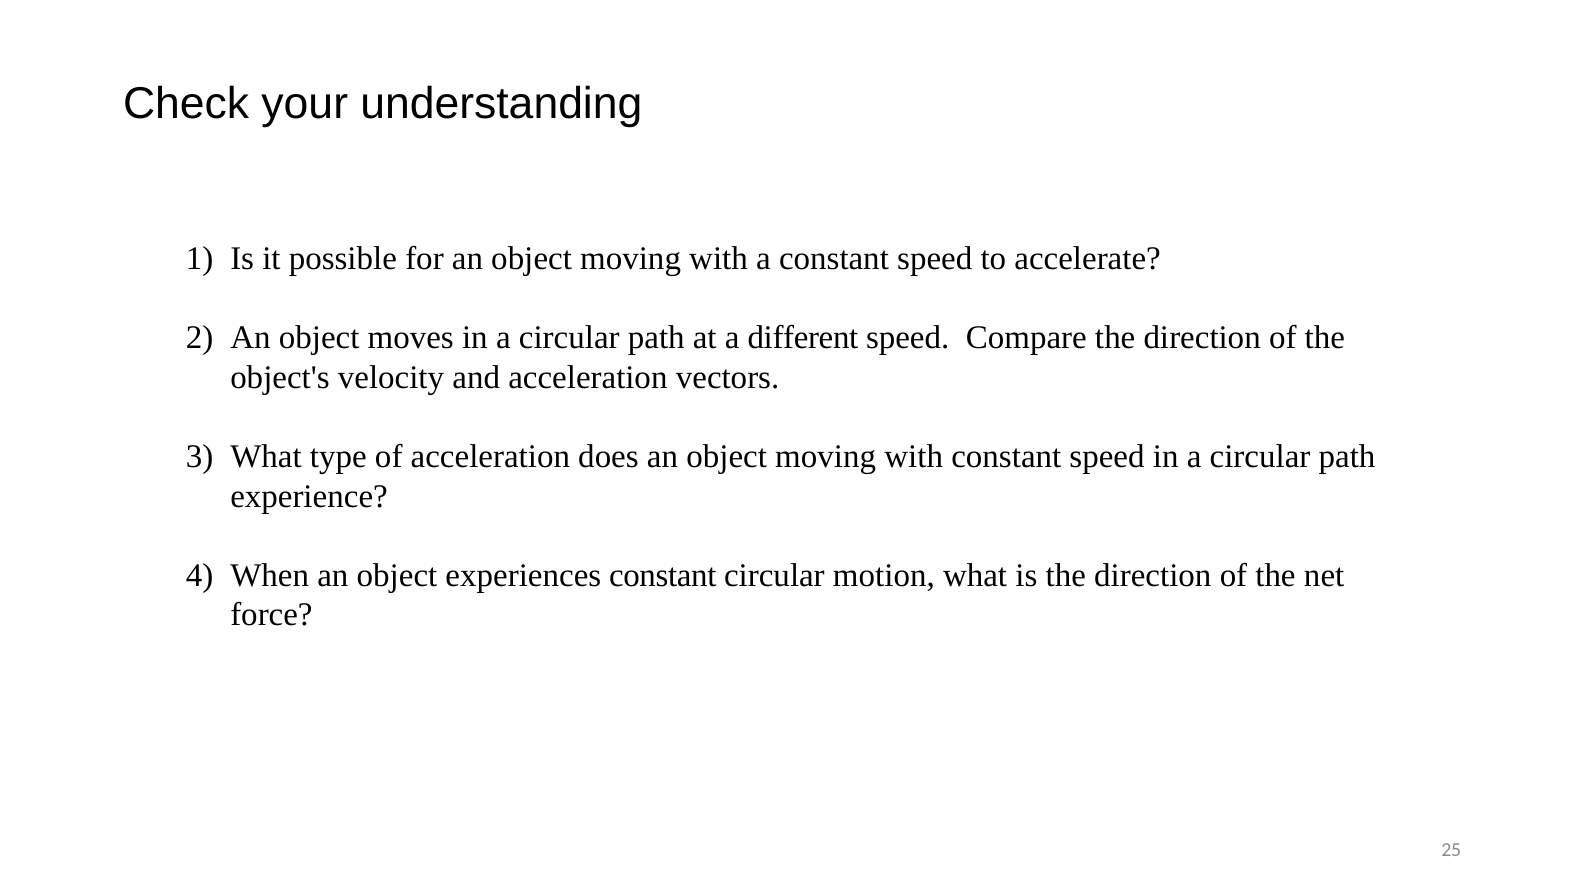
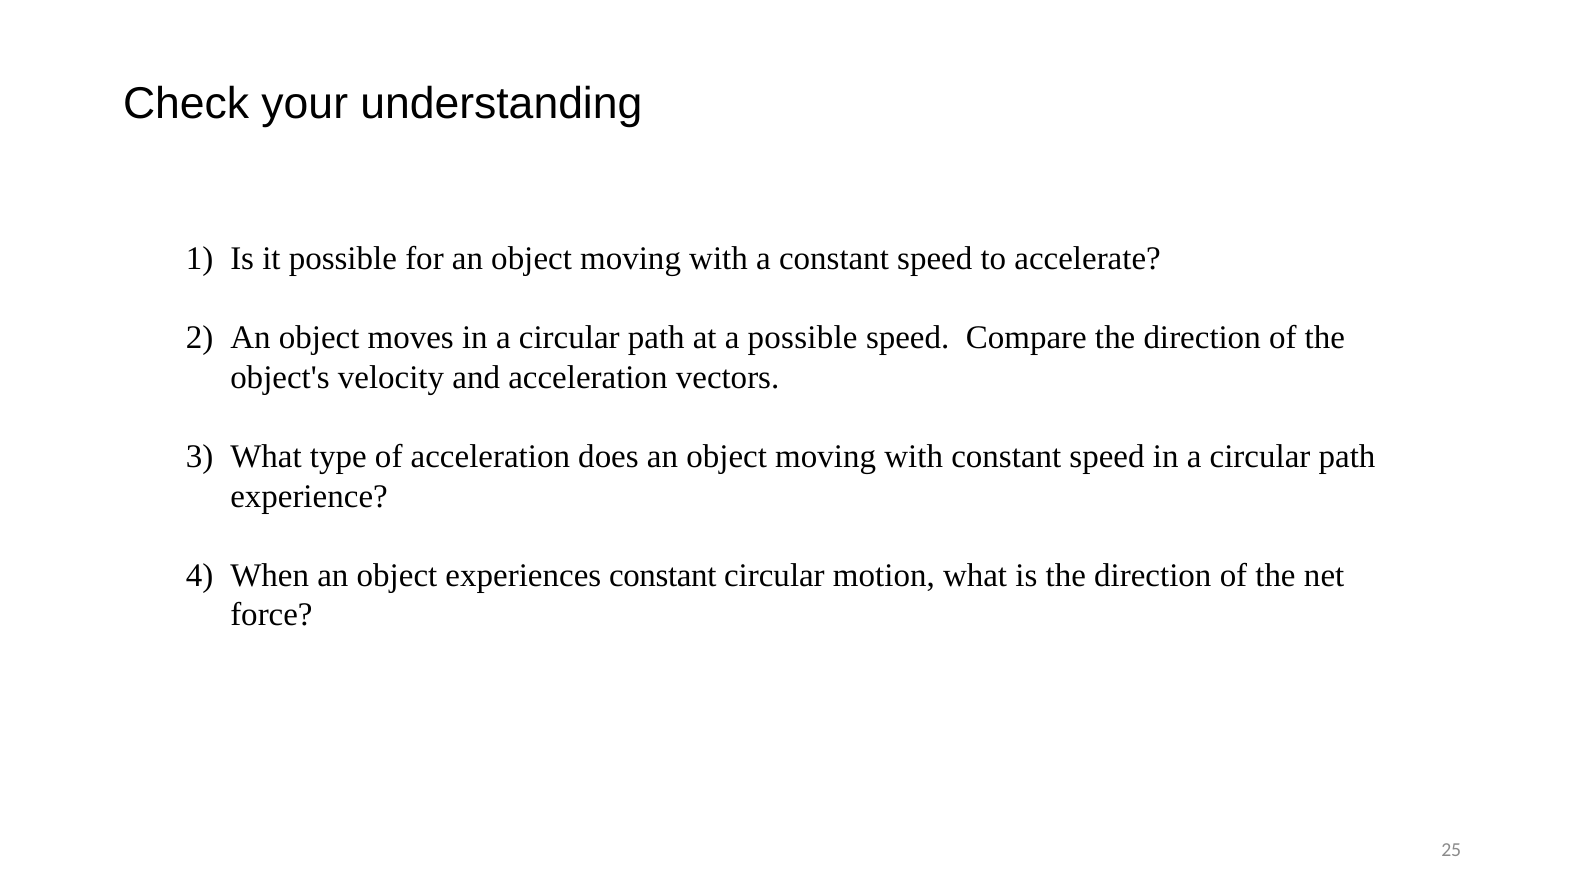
a different: different -> possible (803, 338)
